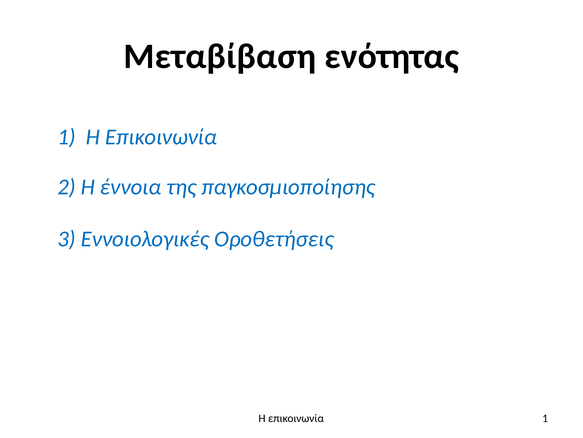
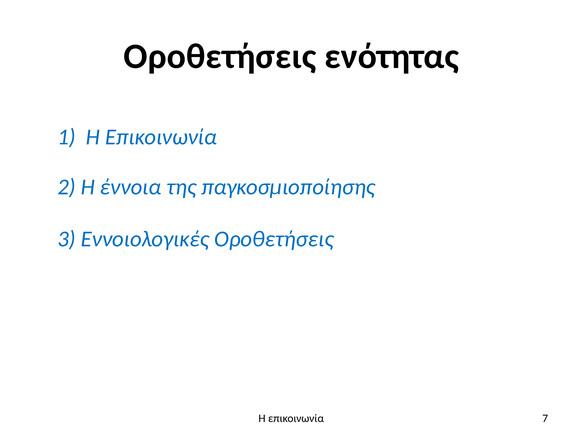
Μεταβίβαση: Μεταβίβαση -> Οροθετήσεις (220, 56)
επικοινωνία 1: 1 -> 7 (545, 418)
